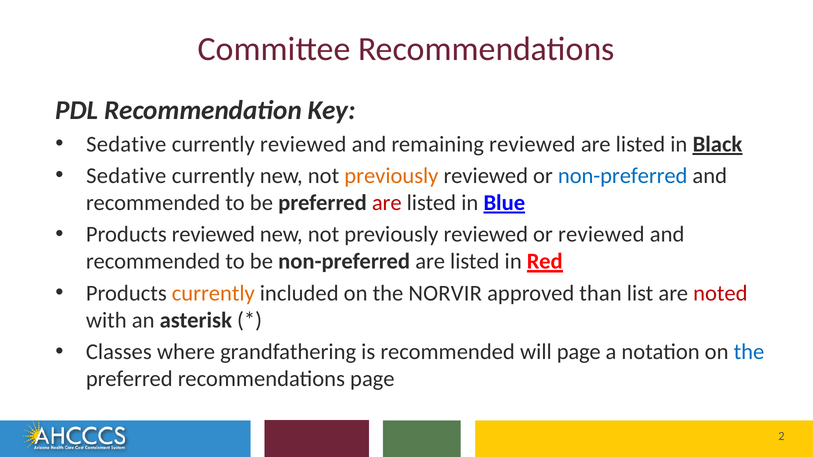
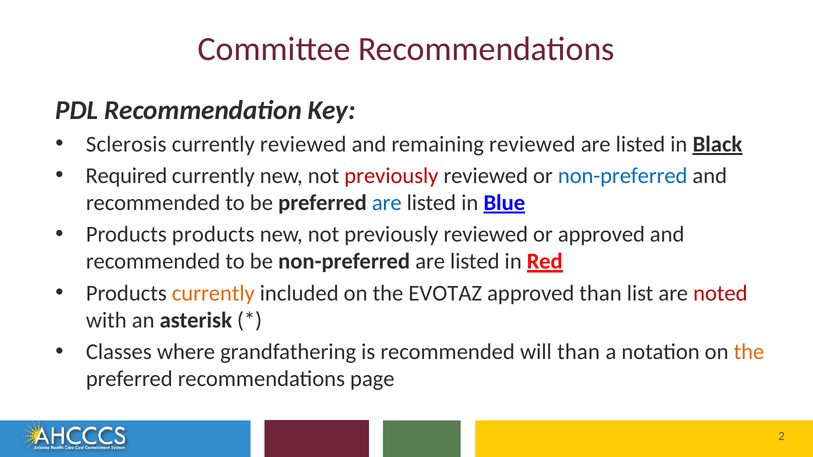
Sedative: Sedative -> Sclerosis (126, 144)
Sedative: Sedative -> Required (126, 176)
previously colour: orange -> red (391, 176)
are colour: red -> blue (387, 203)
Products reviewed: reviewed -> products (213, 235)
or reviewed: reviewed -> approved (601, 235)
NORVIR: NORVIR -> EVOTAZ (445, 293)
will page: page -> than (579, 352)
the colour: blue -> orange (749, 352)
